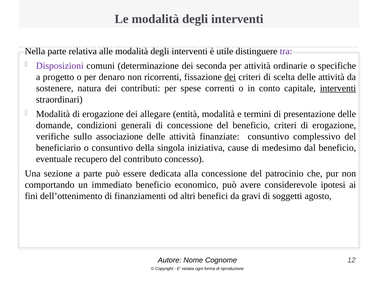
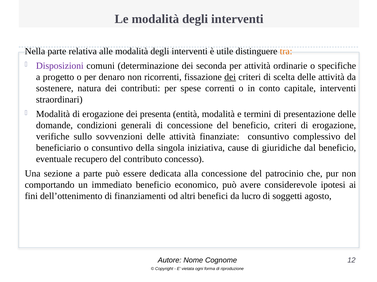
tra colour: purple -> orange (286, 51)
interventi underline: present -> none (338, 88)
allegare: allegare -> presenta (155, 114)
associazione: associazione -> sovvenzioni (119, 137)
medesimo: medesimo -> giuridiche (282, 148)
gravi: gravi -> lucro (251, 197)
